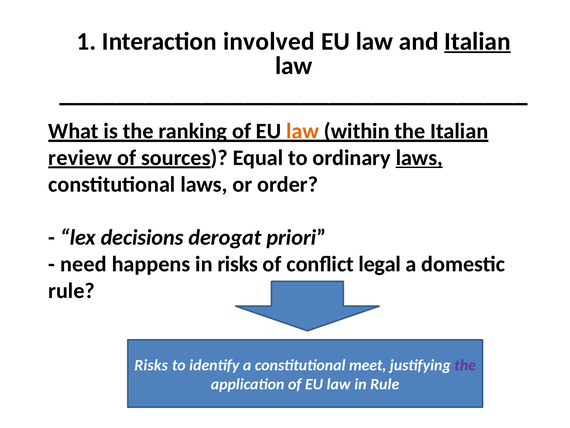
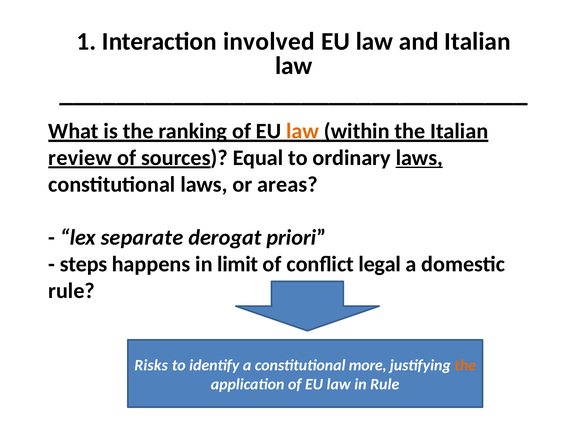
Italian underline: present -> none (477, 41)
order: order -> areas (288, 184)
decisions: decisions -> separate (142, 237)
need: need -> steps (84, 264)
in risks: risks -> limit (238, 264)
meet: meet -> more (368, 365)
the colour: purple -> orange (465, 365)
